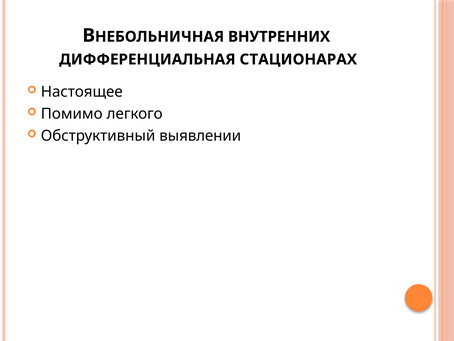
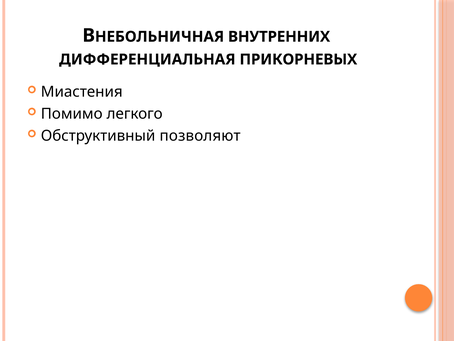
СТАЦИОНАРАХ: СТАЦИОНАРАХ -> ПРИКОРНЕВЫХ (298, 59)
Настоящее: Настоящее -> Миастения (82, 92)
выявлении: выявлении -> позволяют (200, 136)
